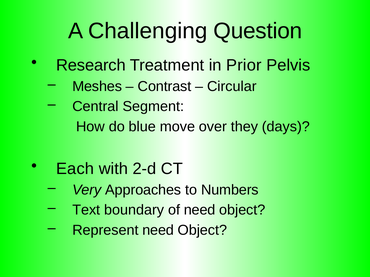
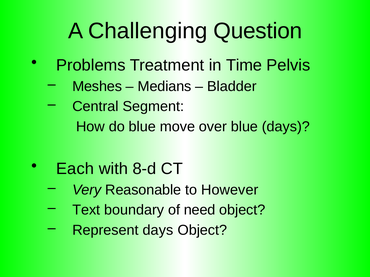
Research: Research -> Problems (91, 65)
Prior: Prior -> Time (244, 65)
Contrast: Contrast -> Medians (165, 87)
Circular: Circular -> Bladder (232, 87)
over they: they -> blue (244, 127)
2-d: 2-d -> 8-d (144, 169)
Approaches: Approaches -> Reasonable (143, 190)
Numbers: Numbers -> However (230, 190)
Represent need: need -> days (158, 231)
